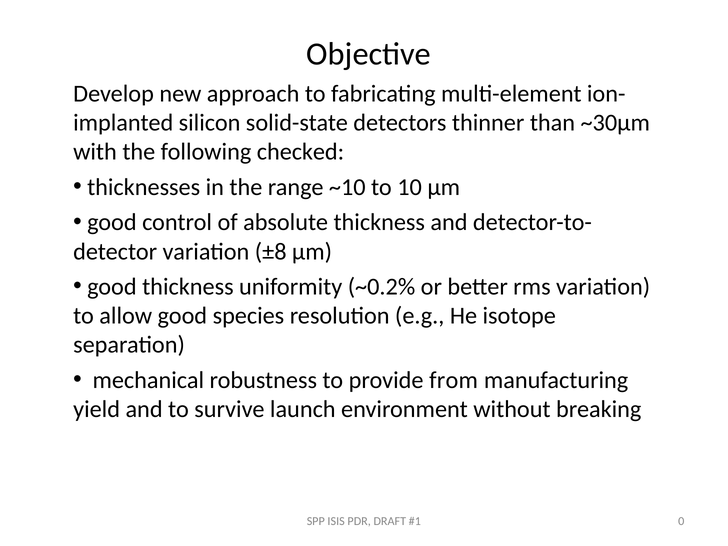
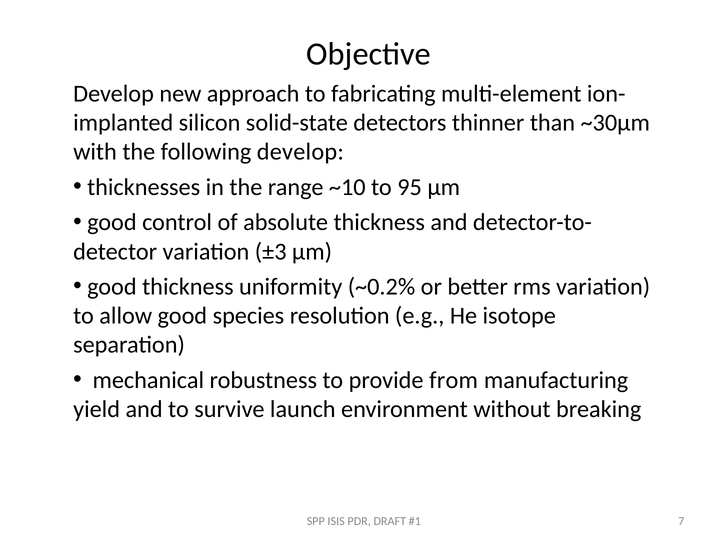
following checked: checked -> develop (300, 152)
10: 10 -> 95 (410, 187)
±8: ±8 -> ±3 (271, 251)
0: 0 -> 7 (681, 521)
